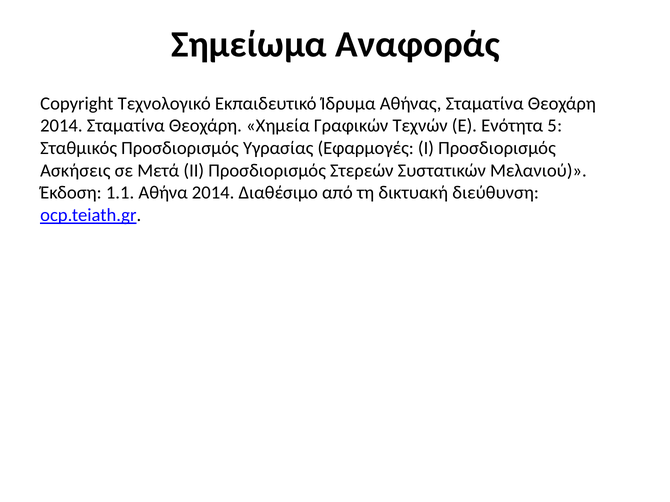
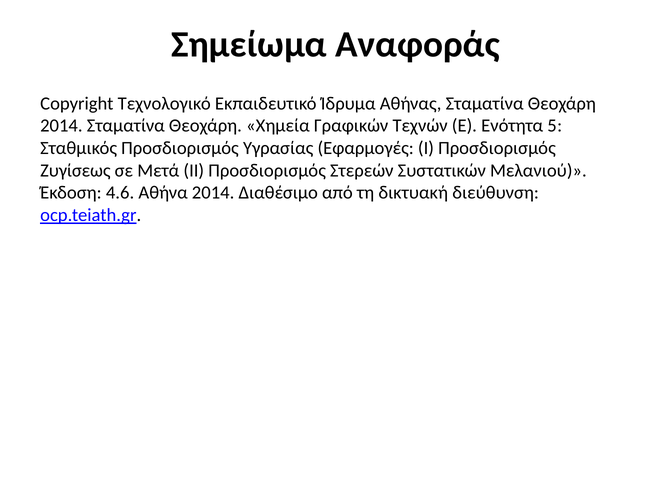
Ασκήσεις: Ασκήσεις -> Ζυγίσεως (75, 171)
1.1: 1.1 -> 4.6 (120, 193)
